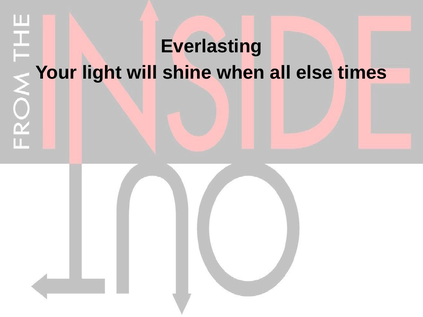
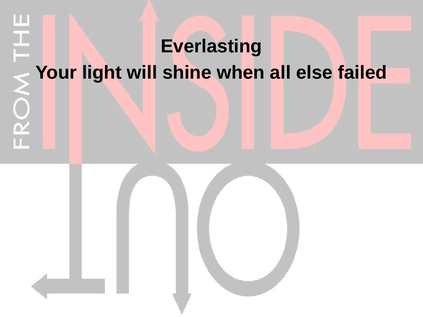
times: times -> failed (362, 73)
